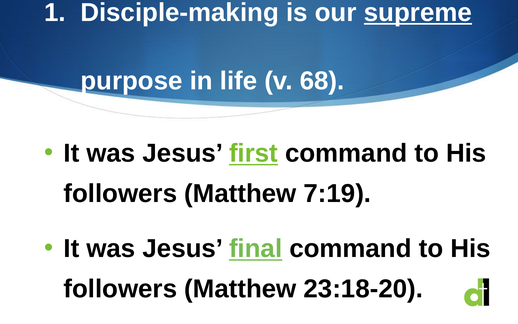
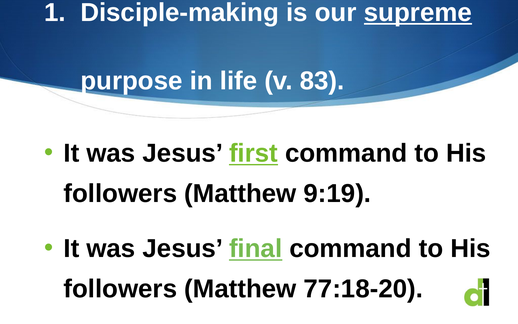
68: 68 -> 83 (322, 81)
7:19: 7:19 -> 9:19 (337, 194)
23:18-20: 23:18-20 -> 77:18-20 (363, 289)
